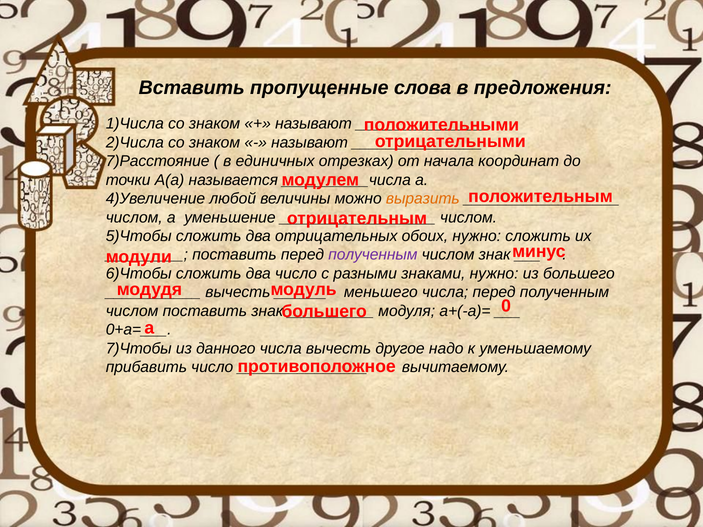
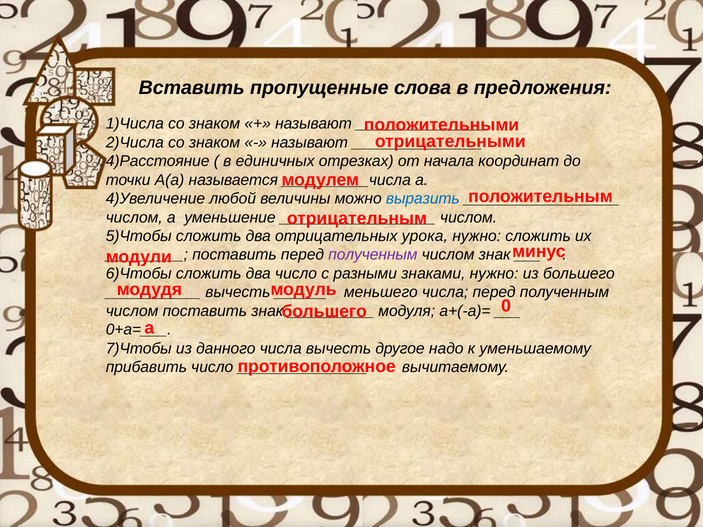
7)Расстояние: 7)Расстояние -> 4)Расстояние (158, 161)
выразить colour: orange -> blue (423, 199)
обоих: обоих -> урока (425, 236)
